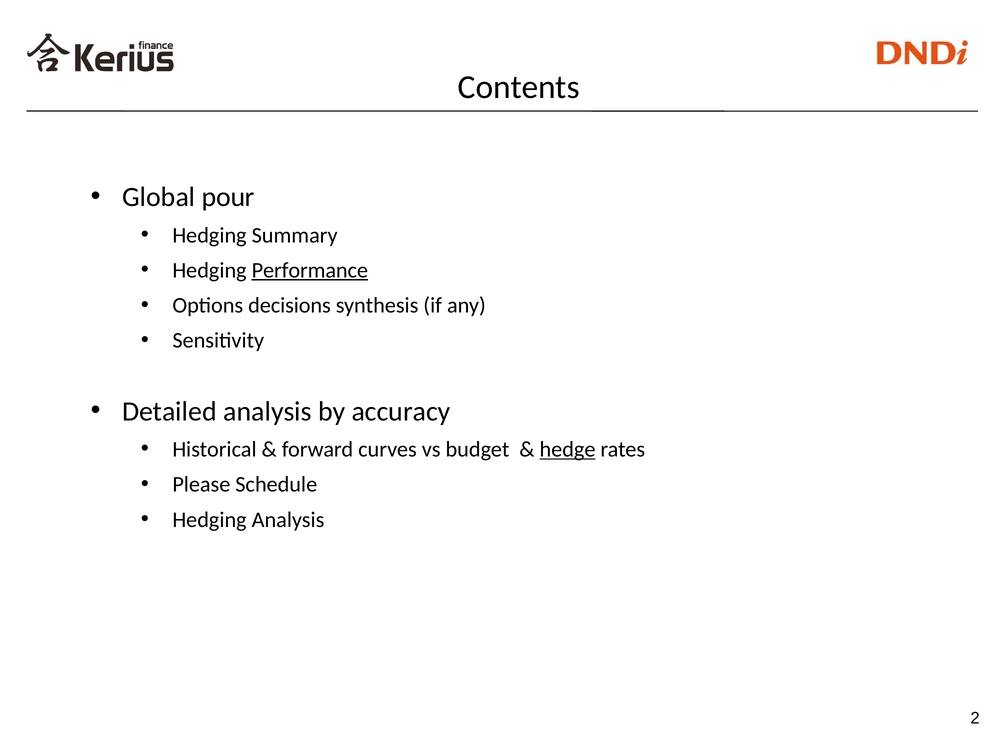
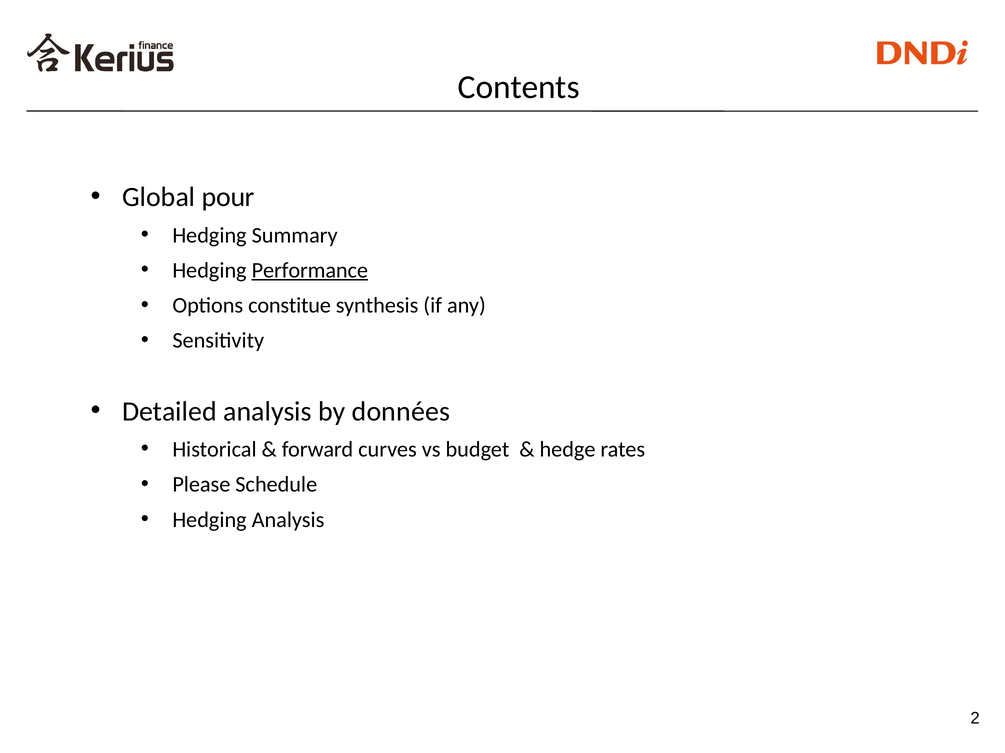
decisions: decisions -> constitue (290, 306)
accuracy: accuracy -> données (401, 412)
hedge underline: present -> none (568, 450)
